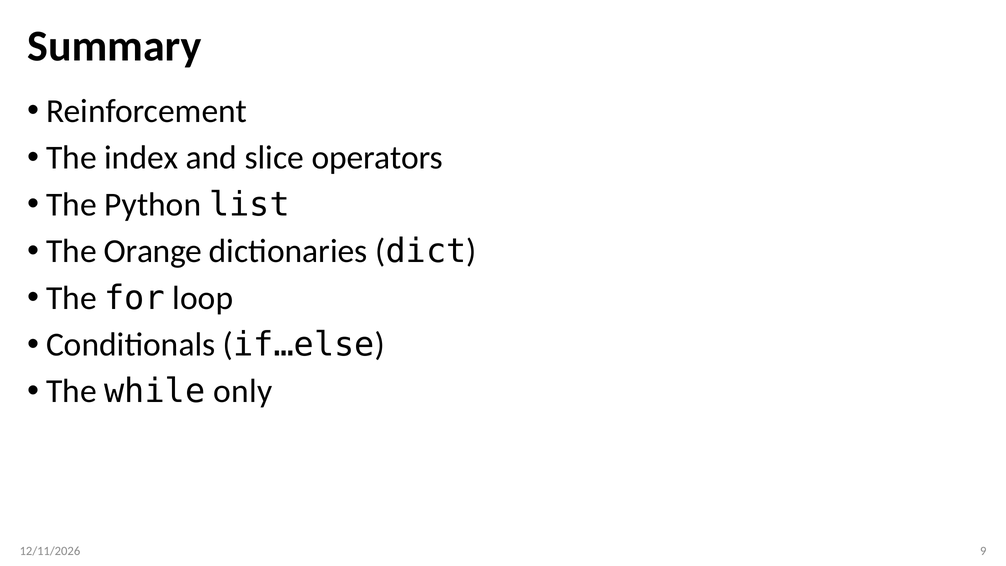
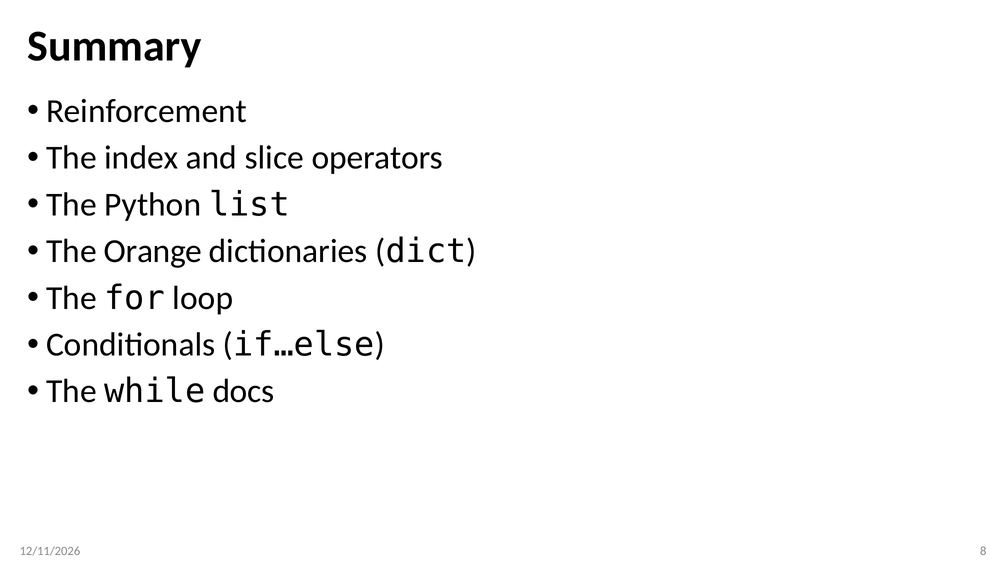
only: only -> docs (243, 391)
9: 9 -> 8 (983, 551)
